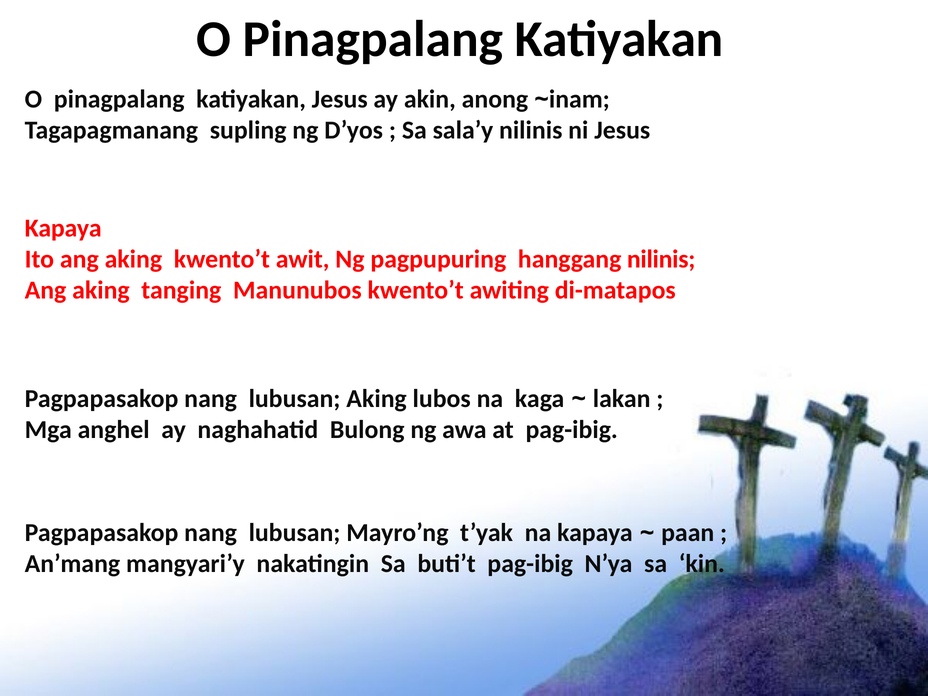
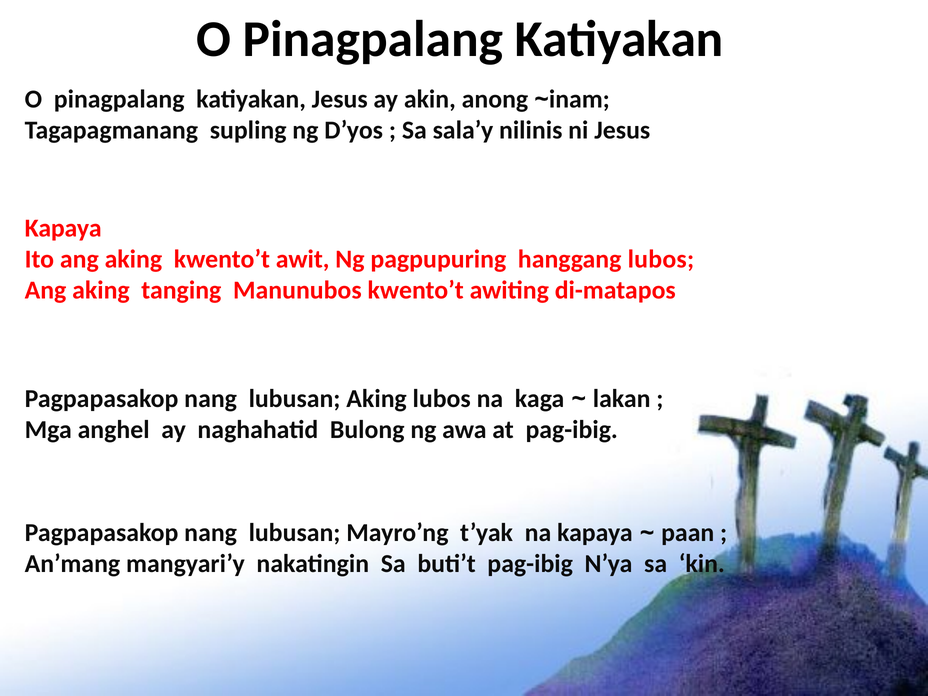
hanggang nilinis: nilinis -> lubos (661, 259)
